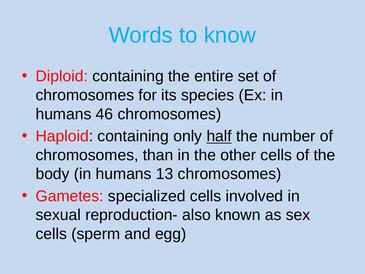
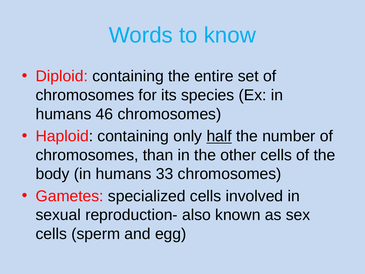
13: 13 -> 33 (165, 174)
